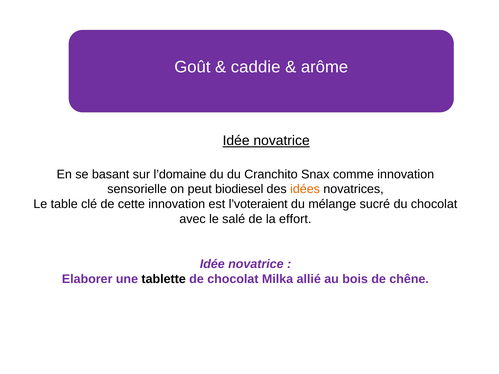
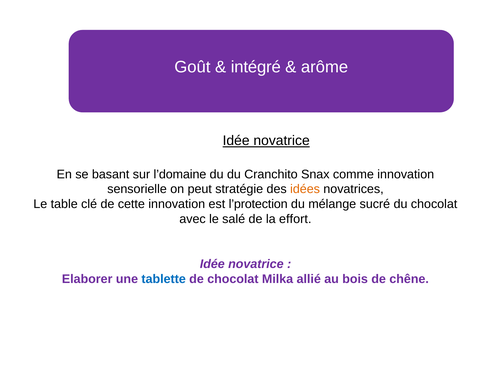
caddie: caddie -> intégré (256, 67)
biodiesel: biodiesel -> stratégie (239, 189)
l’voteraient: l’voteraient -> l’protection (258, 204)
tablette colour: black -> blue (164, 279)
